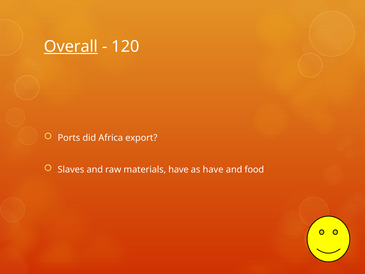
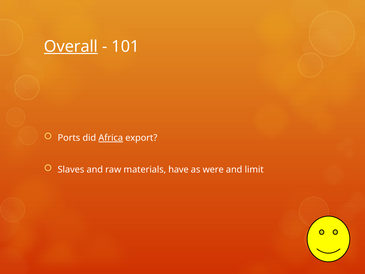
120: 120 -> 101 (125, 47)
Africa underline: none -> present (111, 138)
as have: have -> were (213, 169)
food: food -> limit (254, 169)
